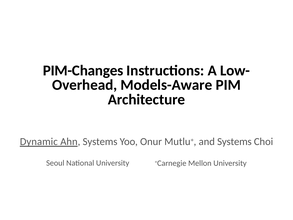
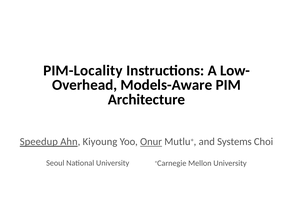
PIM-Changes: PIM-Changes -> PIM-Locality (83, 70)
Dynamic: Dynamic -> Speedup (39, 142)
Ahn Systems: Systems -> Kiyoung (100, 142)
Onur underline: none -> present (151, 142)
